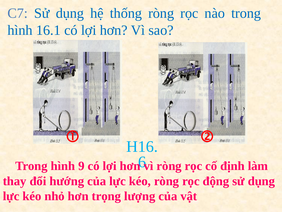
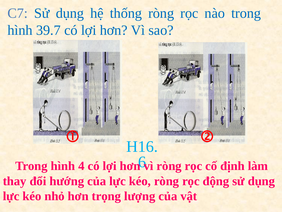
16.1: 16.1 -> 39.7 (48, 30)
9: 9 -> 4 (81, 166)
